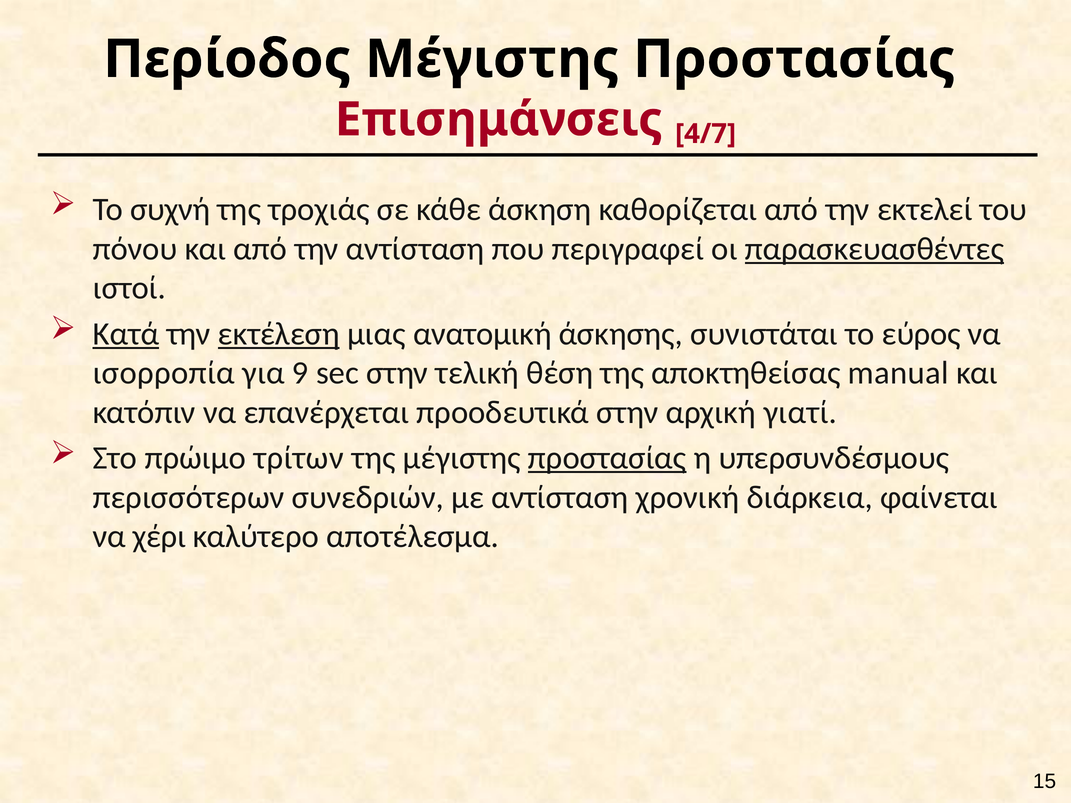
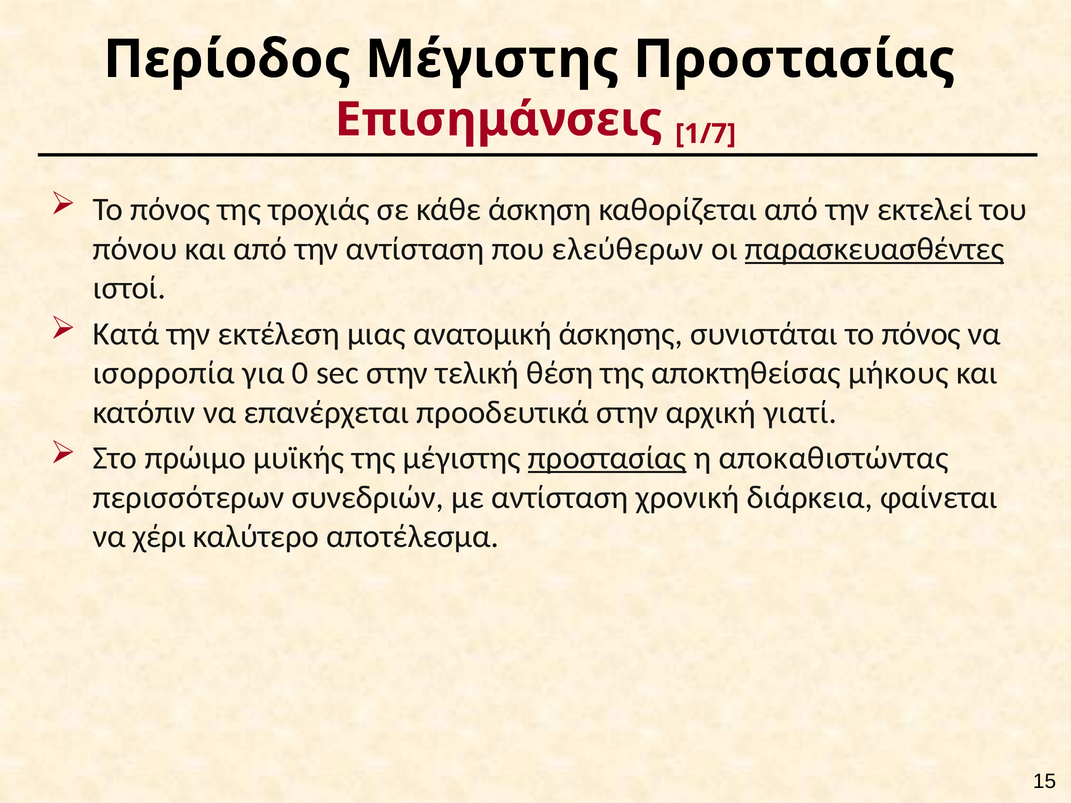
4/7: 4/7 -> 1/7 (706, 134)
συχνή: συχνή -> πόνος (170, 210)
περιγραφεί: περιγραφεί -> ελεύθερων (628, 249)
Κατά underline: present -> none (126, 334)
εκτέλεση underline: present -> none (279, 334)
συνιστάται το εύρος: εύρος -> πόνος (921, 334)
9: 9 -> 0 (300, 373)
manual: manual -> μήκους (898, 373)
τρίτων: τρίτων -> μυϊκής (299, 458)
υπερσυνδέσμους: υπερσυνδέσμους -> αποκαθιστώντας (834, 458)
